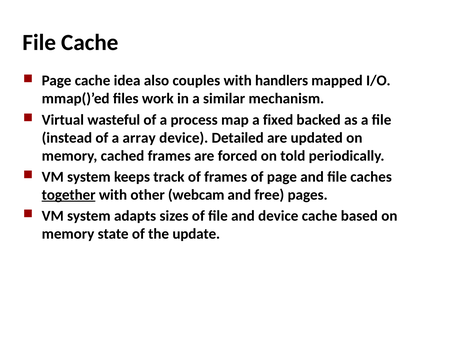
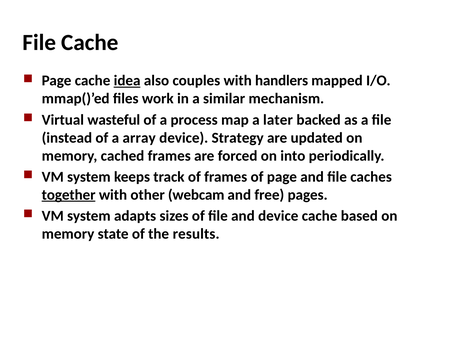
idea underline: none -> present (127, 81)
fixed: fixed -> later (278, 120)
Detailed: Detailed -> Strategy (238, 138)
told: told -> into (293, 156)
update: update -> results (196, 234)
